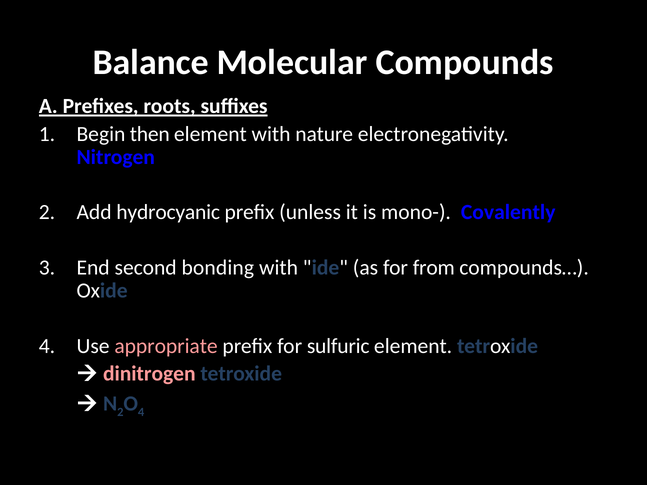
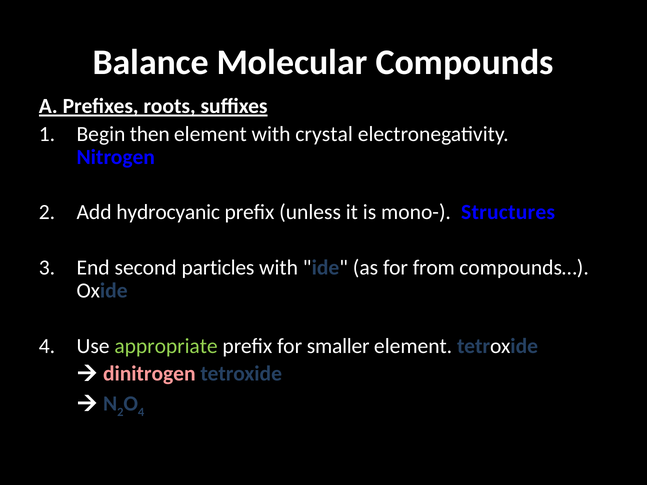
nature: nature -> crystal (324, 134)
Covalently: Covalently -> Structures (508, 212)
bonding: bonding -> particles (218, 268)
appropriate colour: pink -> light green (166, 346)
sulfuric: sulfuric -> smaller (338, 346)
